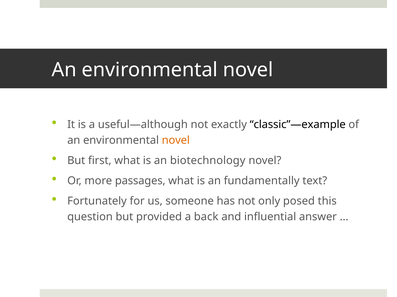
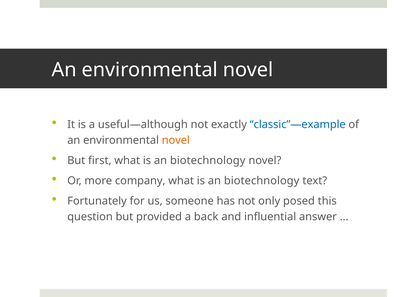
classic”—example colour: black -> blue (298, 125)
passages: passages -> company (140, 181)
fundamentally: fundamentally -> biotechnology (262, 181)
